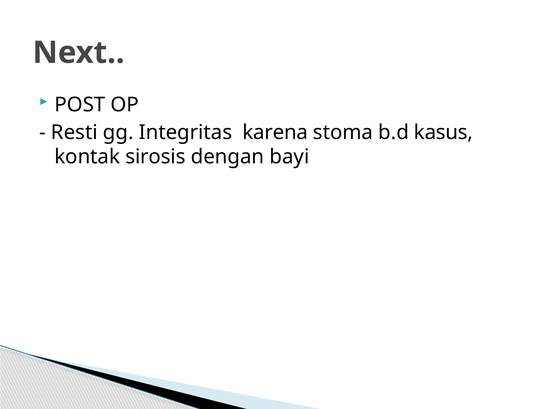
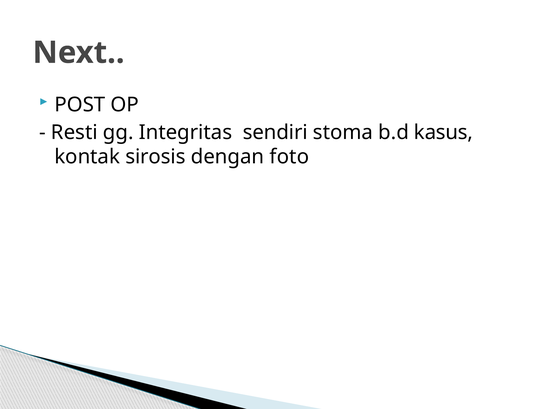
karena: karena -> sendiri (275, 132)
bayi: bayi -> foto (289, 157)
